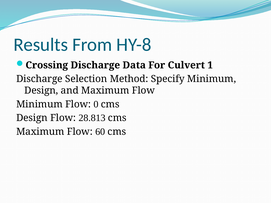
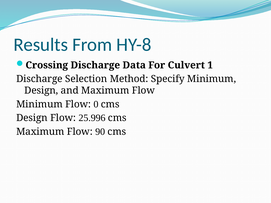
28.813: 28.813 -> 25.996 (92, 118)
60: 60 -> 90 (100, 132)
